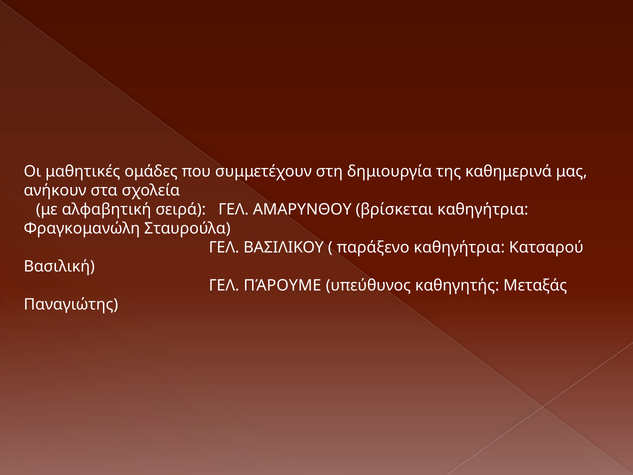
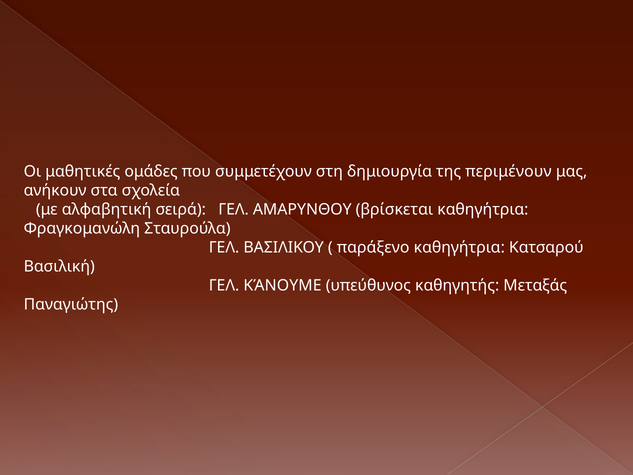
καθημερινά: καθημερινά -> περιμένουν (508, 171)
ΠΆΡΟΥΜΕ: ΠΆΡΟΥΜΕ -> ΚΆΝΟΥΜΕ (283, 285)
